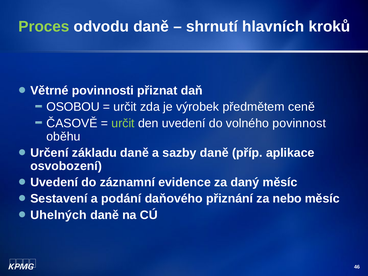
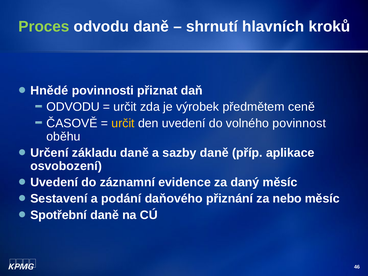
Větrné: Větrné -> Hnědé (49, 91)
OSOBOU: OSOBOU -> ODVODU (73, 107)
určit colour: light green -> yellow (123, 123)
Uhelných: Uhelných -> Spotřební (59, 215)
